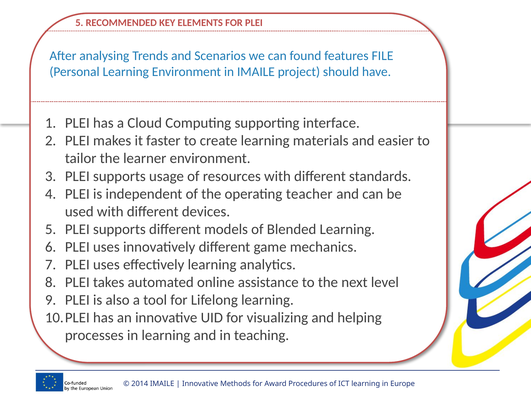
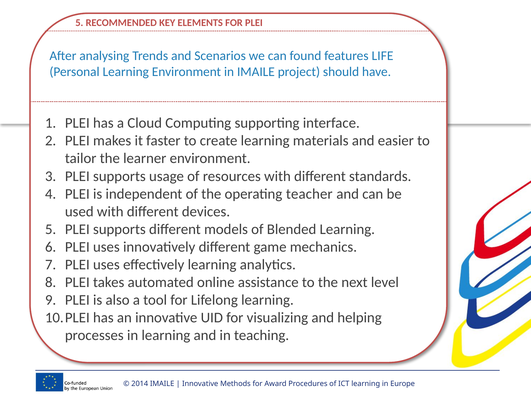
FILE: FILE -> LIFE (383, 56)
